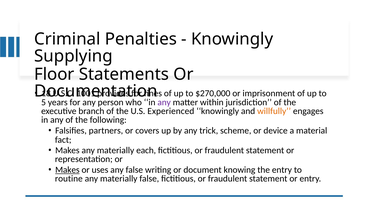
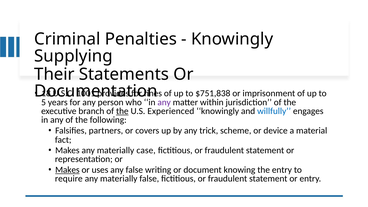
Floor: Floor -> Their (54, 74)
$270,000: $270,000 -> $751,838 (213, 93)
the underline: none -> present (122, 111)
willfully colour: orange -> blue (274, 111)
each: each -> case (146, 150)
routine: routine -> require (69, 179)
